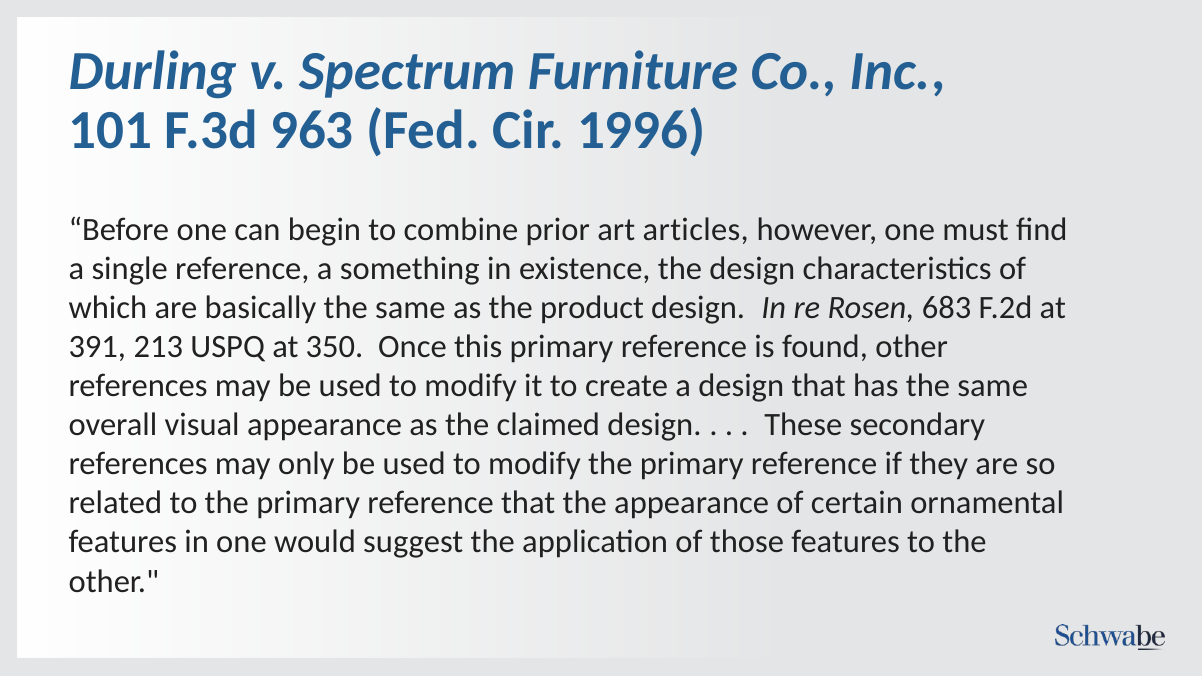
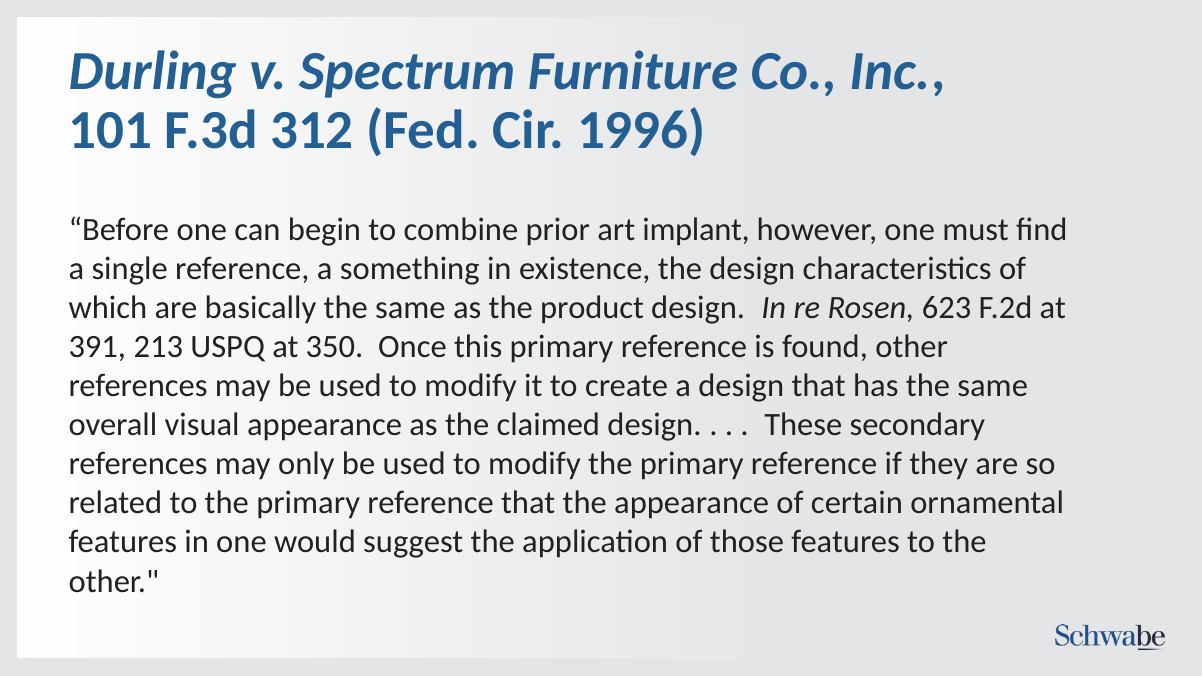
963: 963 -> 312 (312, 131)
articles: articles -> implant (696, 230)
683: 683 -> 623 (947, 308)
